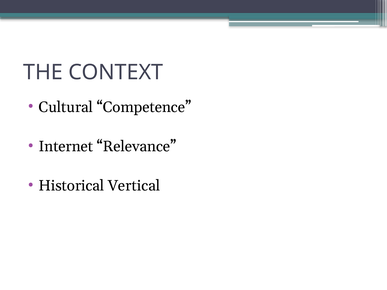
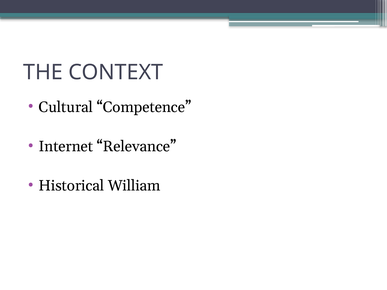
Vertical: Vertical -> William (134, 186)
